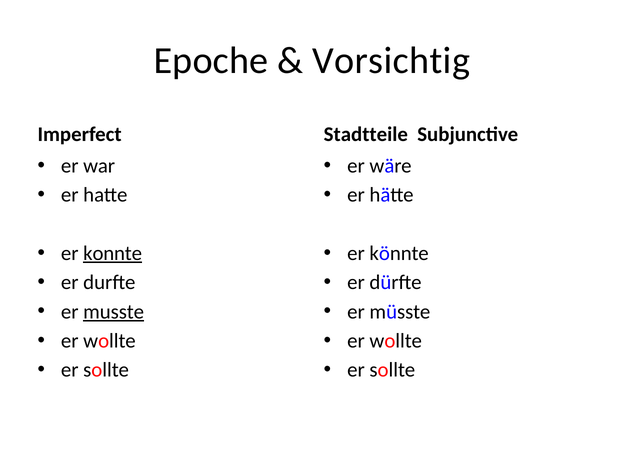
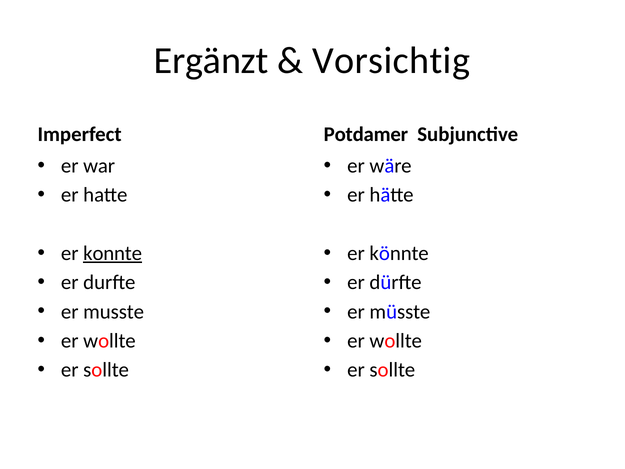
Epoche: Epoche -> Ergänzt (211, 61)
Stadtteile: Stadtteile -> Potdamer (366, 134)
musste underline: present -> none (114, 312)
